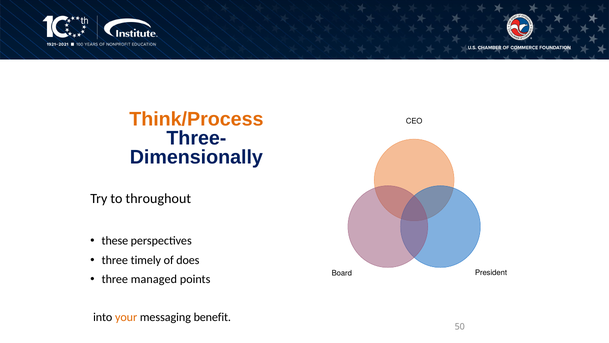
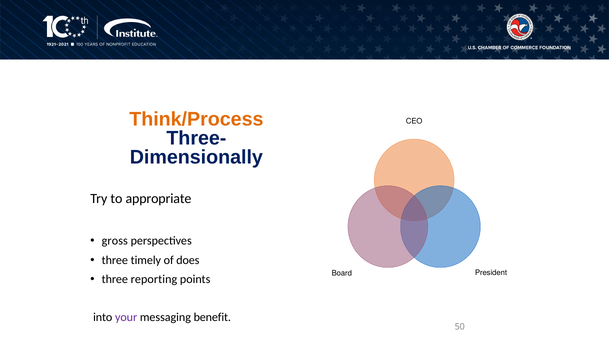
throughout: throughout -> appropriate (158, 199)
these: these -> gross (115, 240)
managed: managed -> reporting (154, 279)
your colour: orange -> purple (126, 317)
